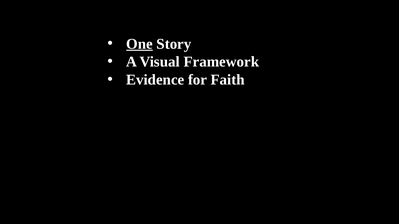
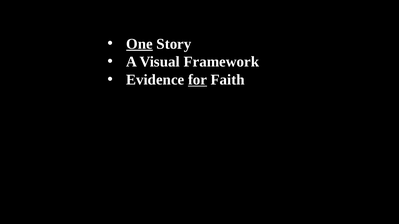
for underline: none -> present (198, 80)
